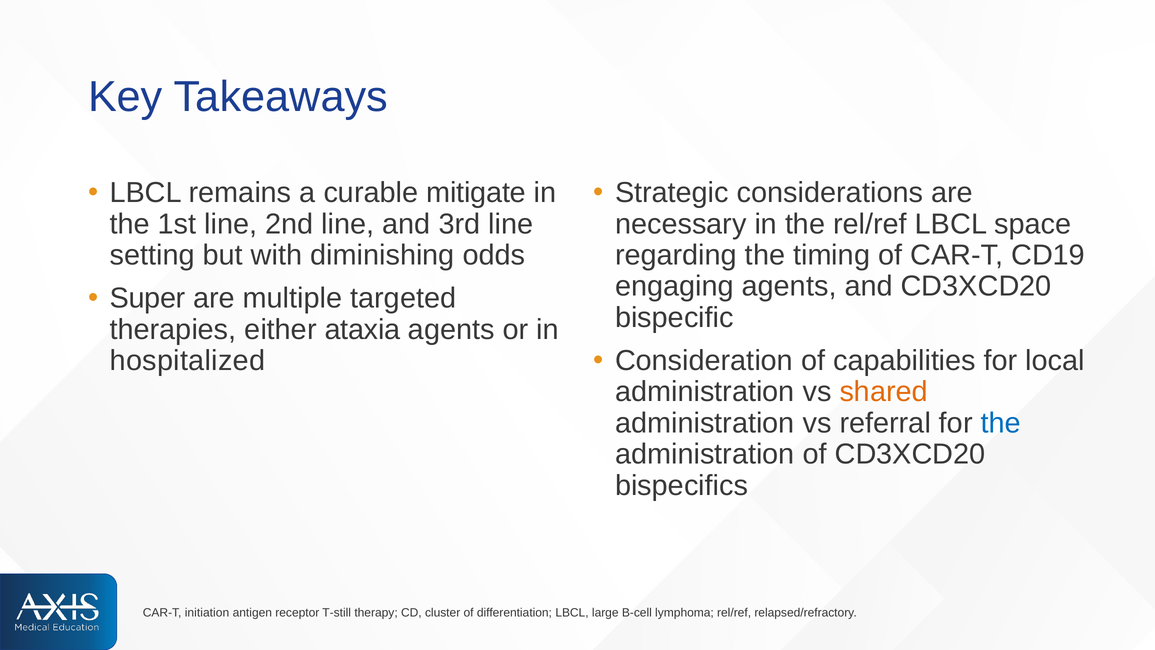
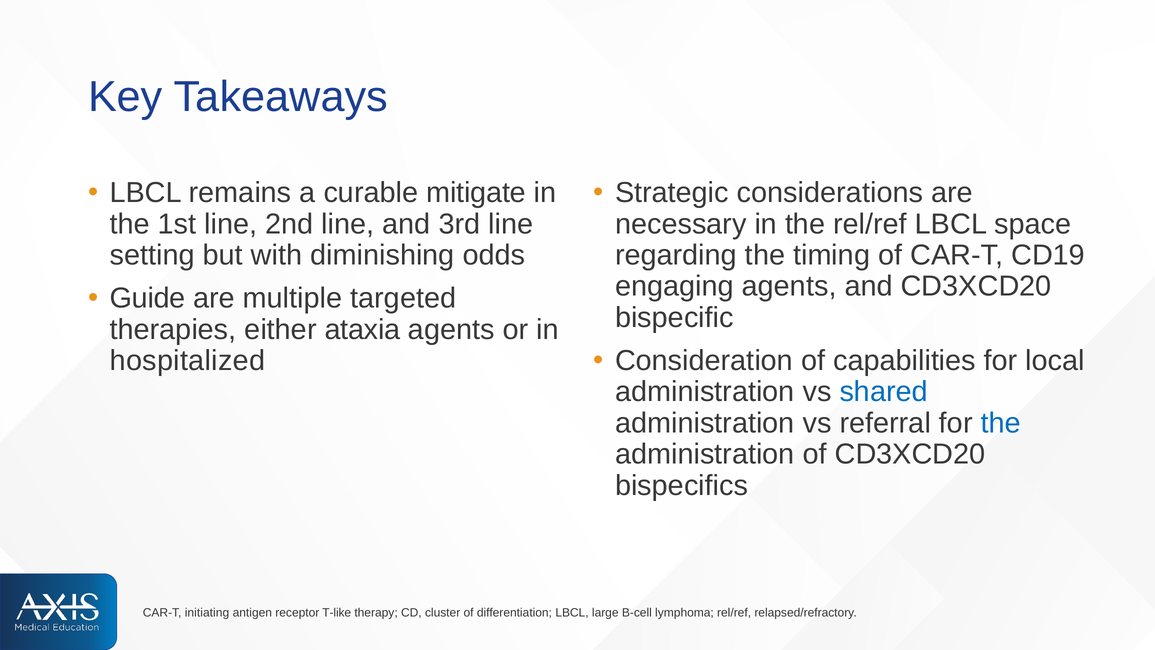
Super: Super -> Guide (148, 298)
shared colour: orange -> blue (884, 392)
initiation: initiation -> initiating (207, 612)
T-still: T-still -> T-like (337, 612)
